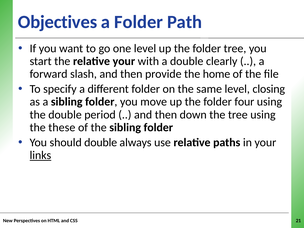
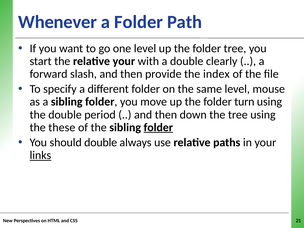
Objectives: Objectives -> Whenever (58, 22)
home: home -> index (216, 74)
closing: closing -> mouse (269, 89)
four: four -> turn (244, 102)
folder underline: none -> present (158, 127)
